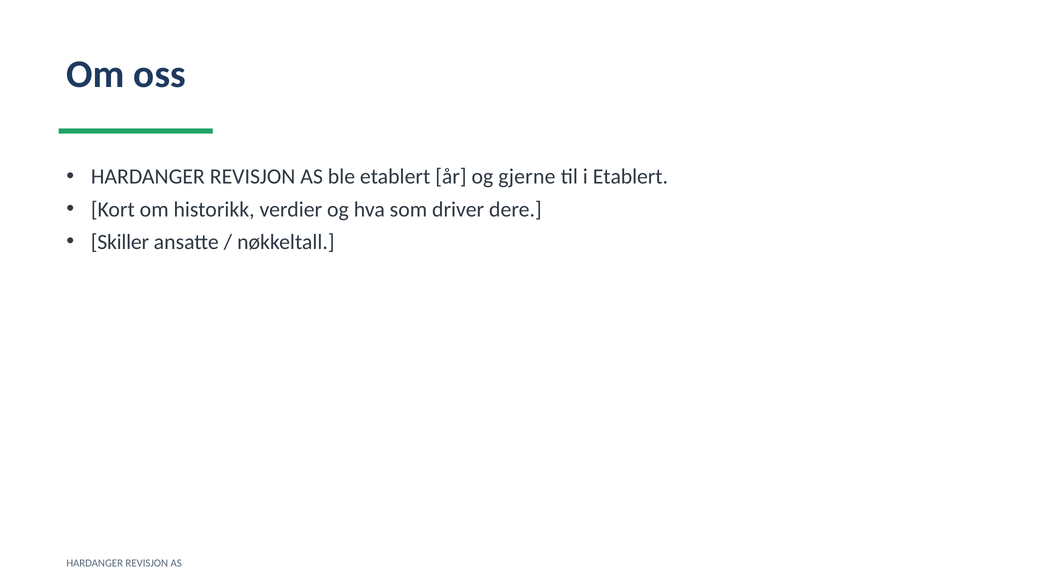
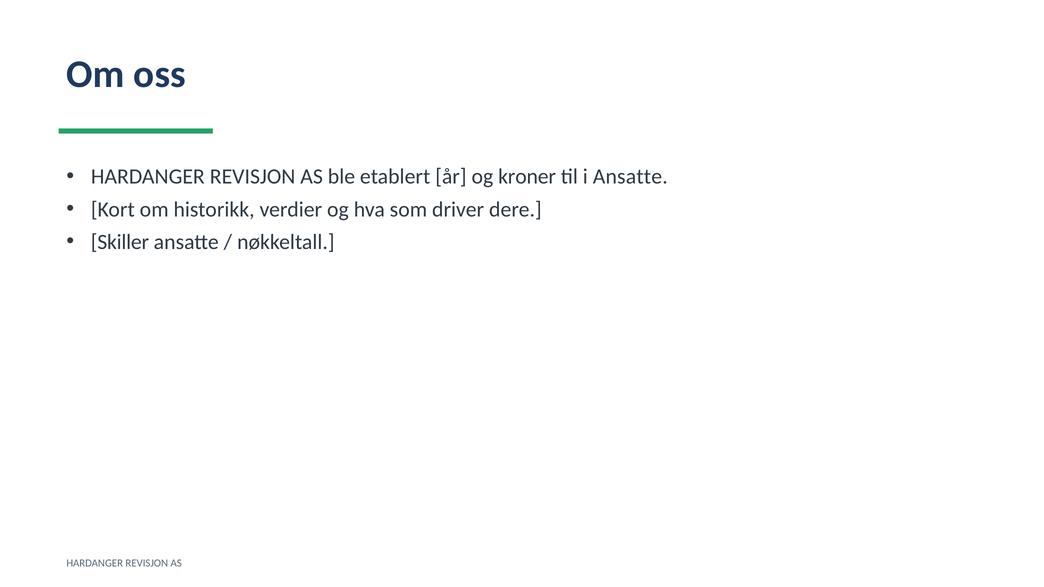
gjerne: gjerne -> kroner (527, 177)
i Etablert: Etablert -> Ansatte (630, 177)
